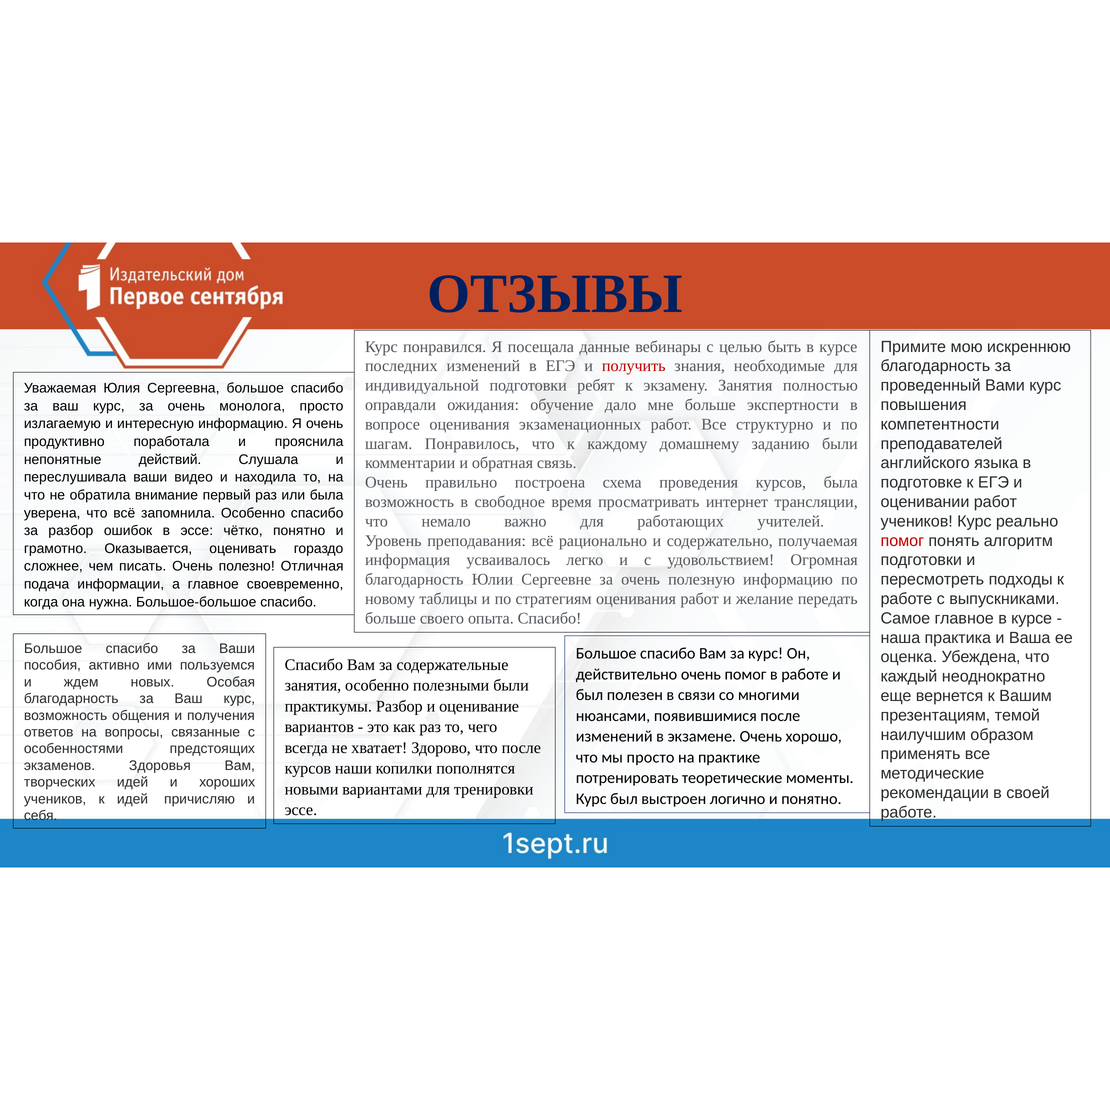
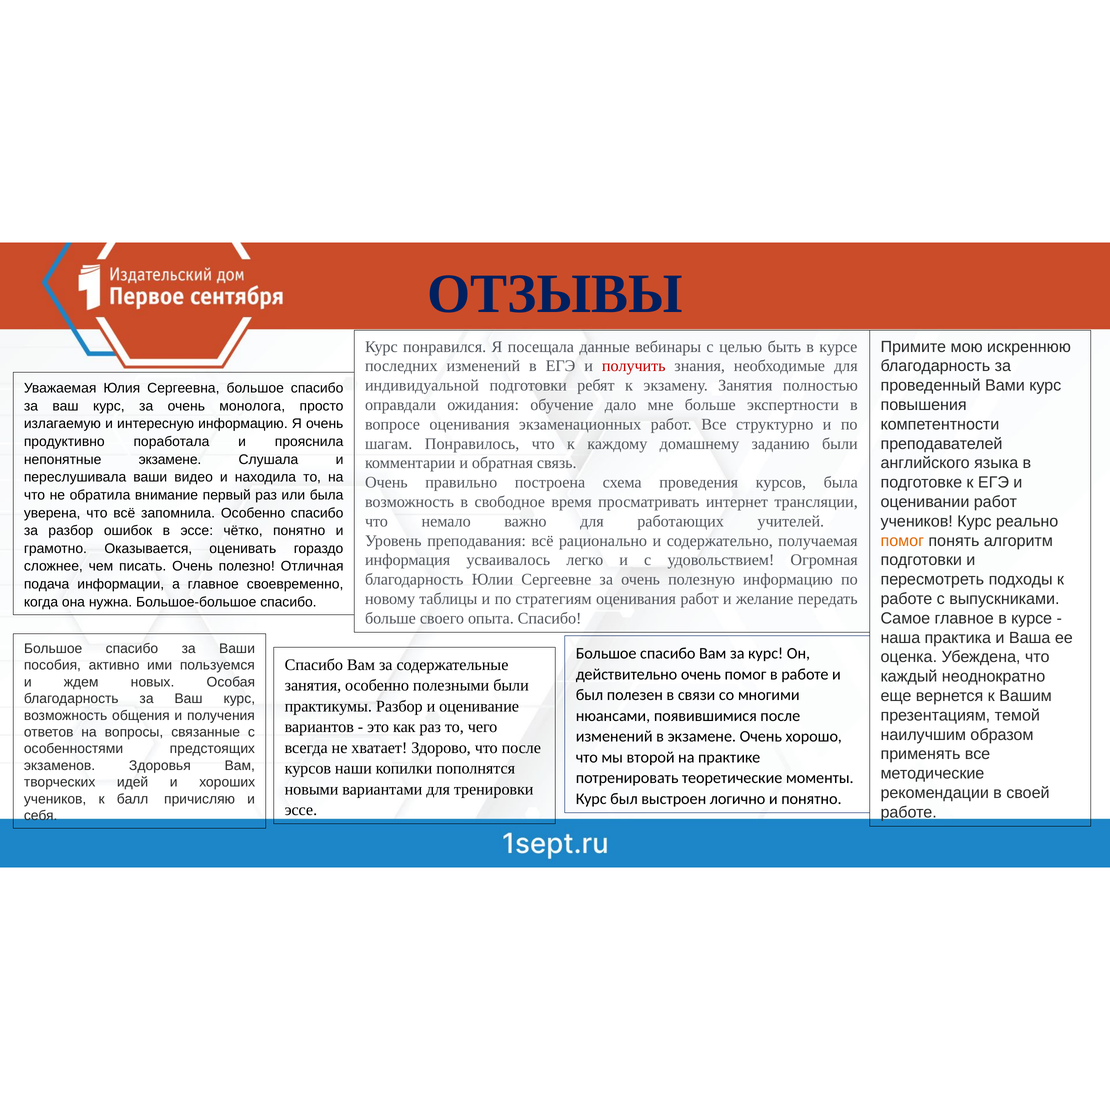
непонятные действий: действий -> экзамене (170, 459)
помог colour: red -> orange (902, 541)
мы просто: просто -> второй (651, 757)
к идей: идей -> балл (133, 799)
